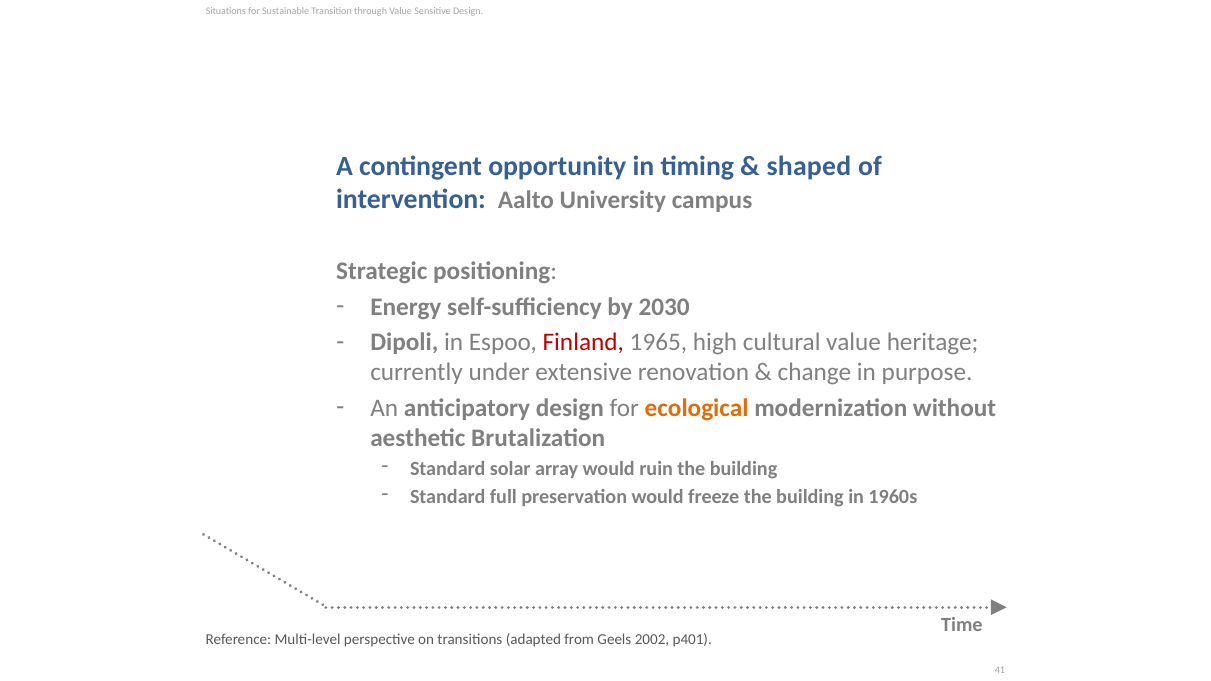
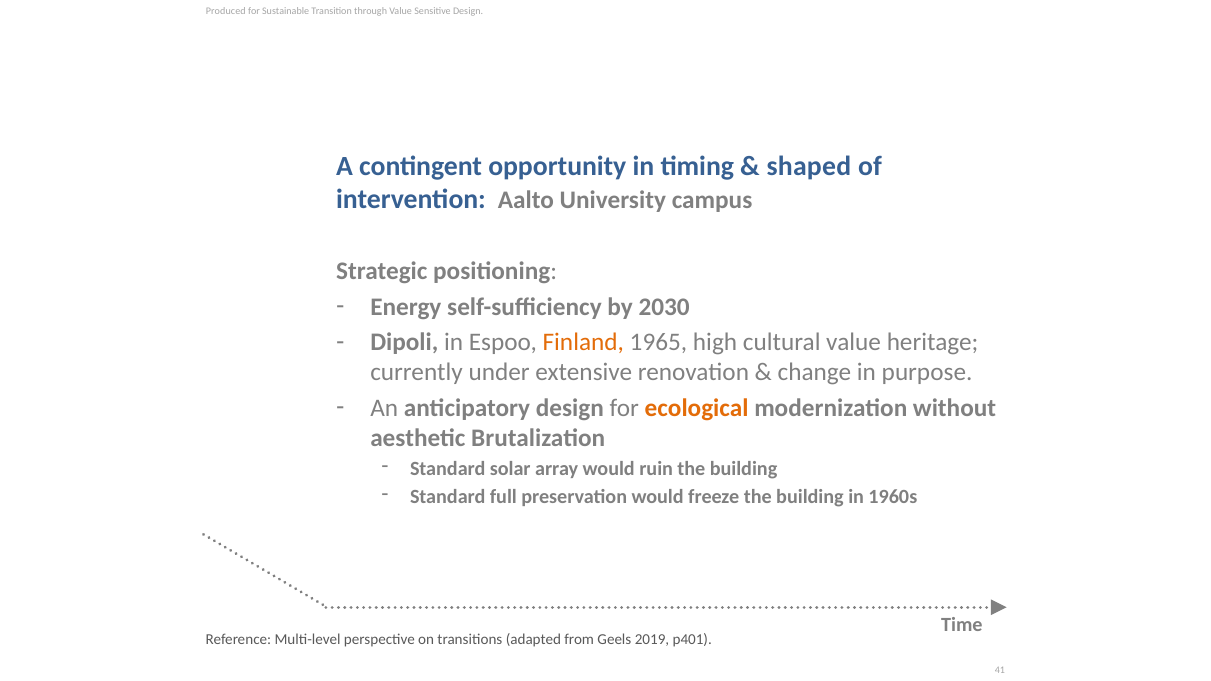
Situations: Situations -> Produced (226, 11)
Finland colour: red -> orange (583, 342)
2002: 2002 -> 2019 (652, 640)
